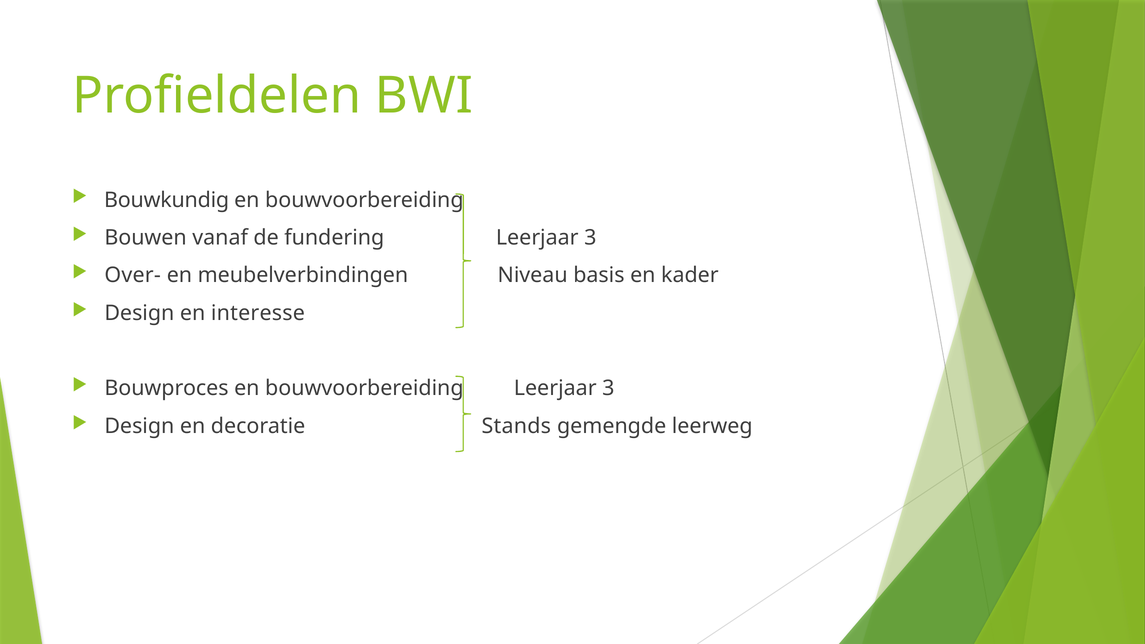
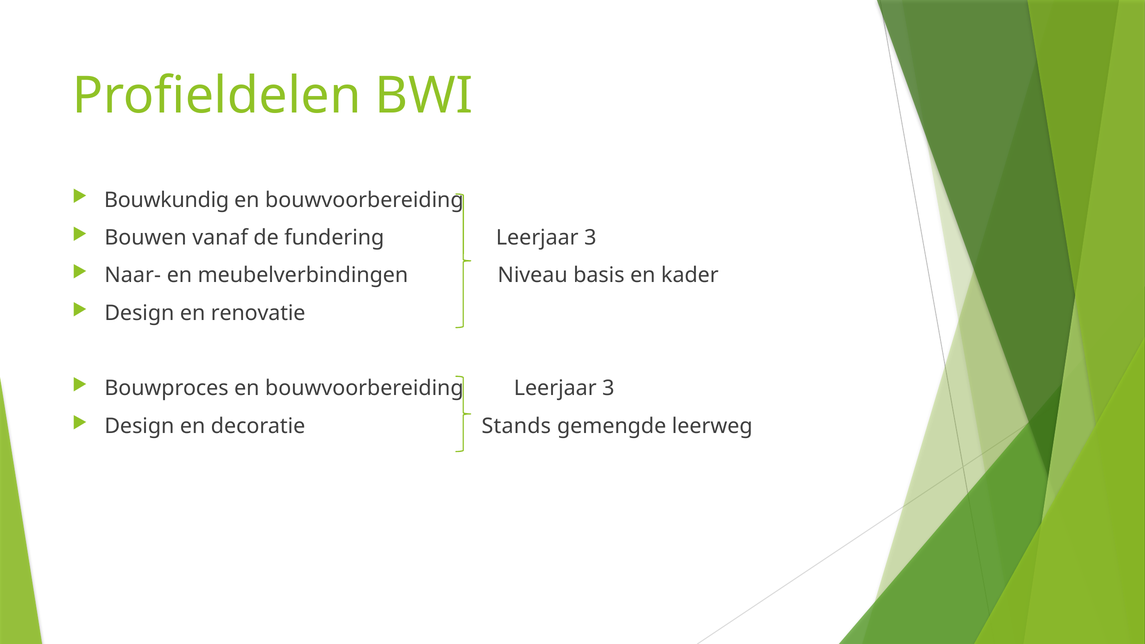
Over-: Over- -> Naar- (133, 275)
interesse: interesse -> renovatie (258, 313)
